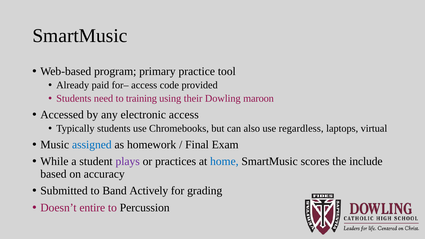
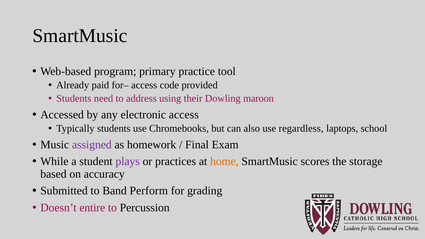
training: training -> address (141, 99)
virtual: virtual -> school (374, 129)
assigned colour: blue -> purple (92, 145)
home colour: blue -> orange (224, 162)
include: include -> storage (366, 162)
Actively: Actively -> Perform (149, 191)
